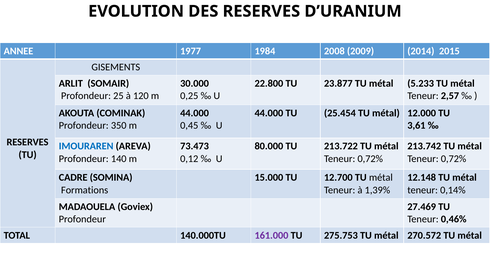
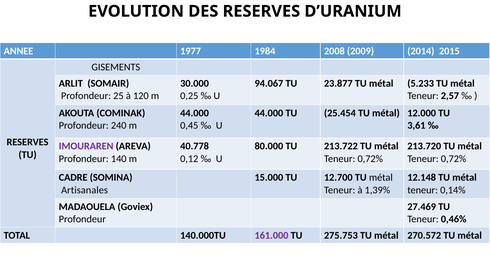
22.800: 22.800 -> 94.067 (269, 83)
350: 350 -> 240 (119, 125)
IMOURAREN colour: blue -> purple (86, 146)
73.473: 73.473 -> 40.778 (195, 146)
213.742: 213.742 -> 213.720 (424, 146)
Formations: Formations -> Artisanales (85, 190)
